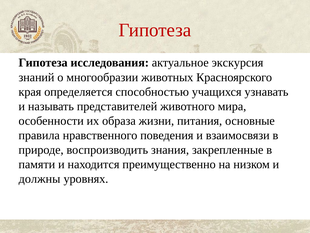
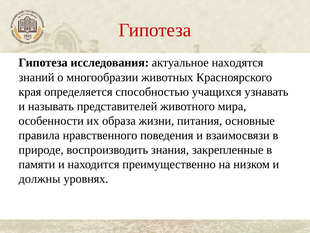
экскурсия: экскурсия -> находятся (238, 63)
